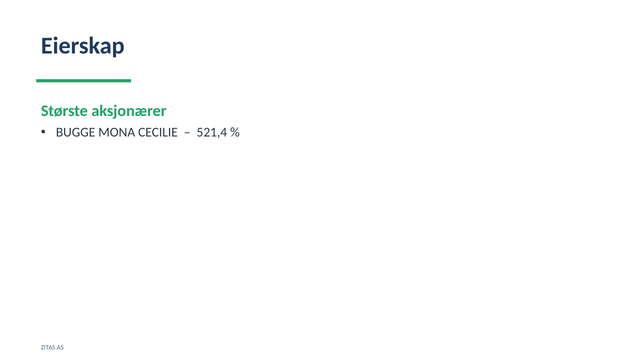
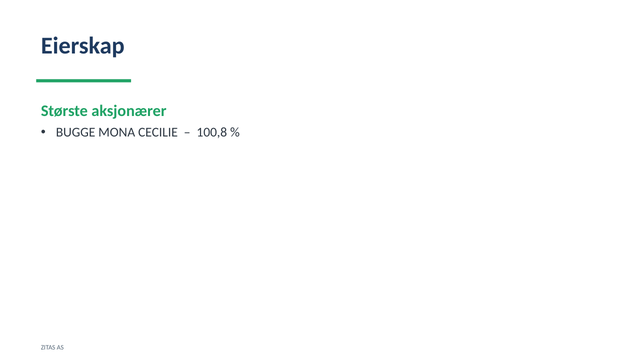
521,4: 521,4 -> 100,8 (212, 132)
